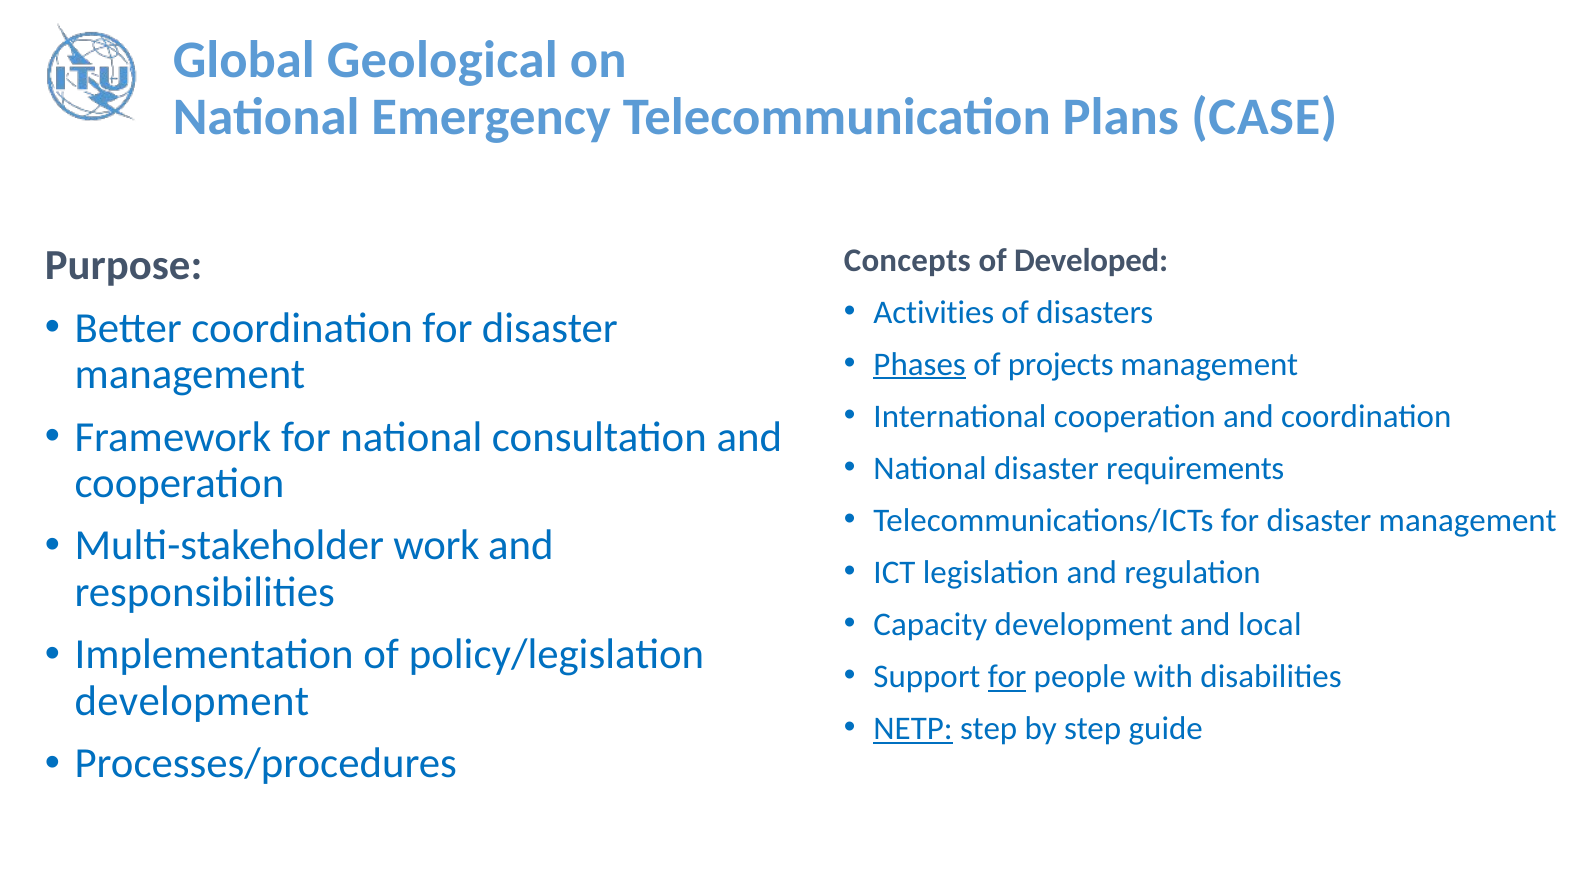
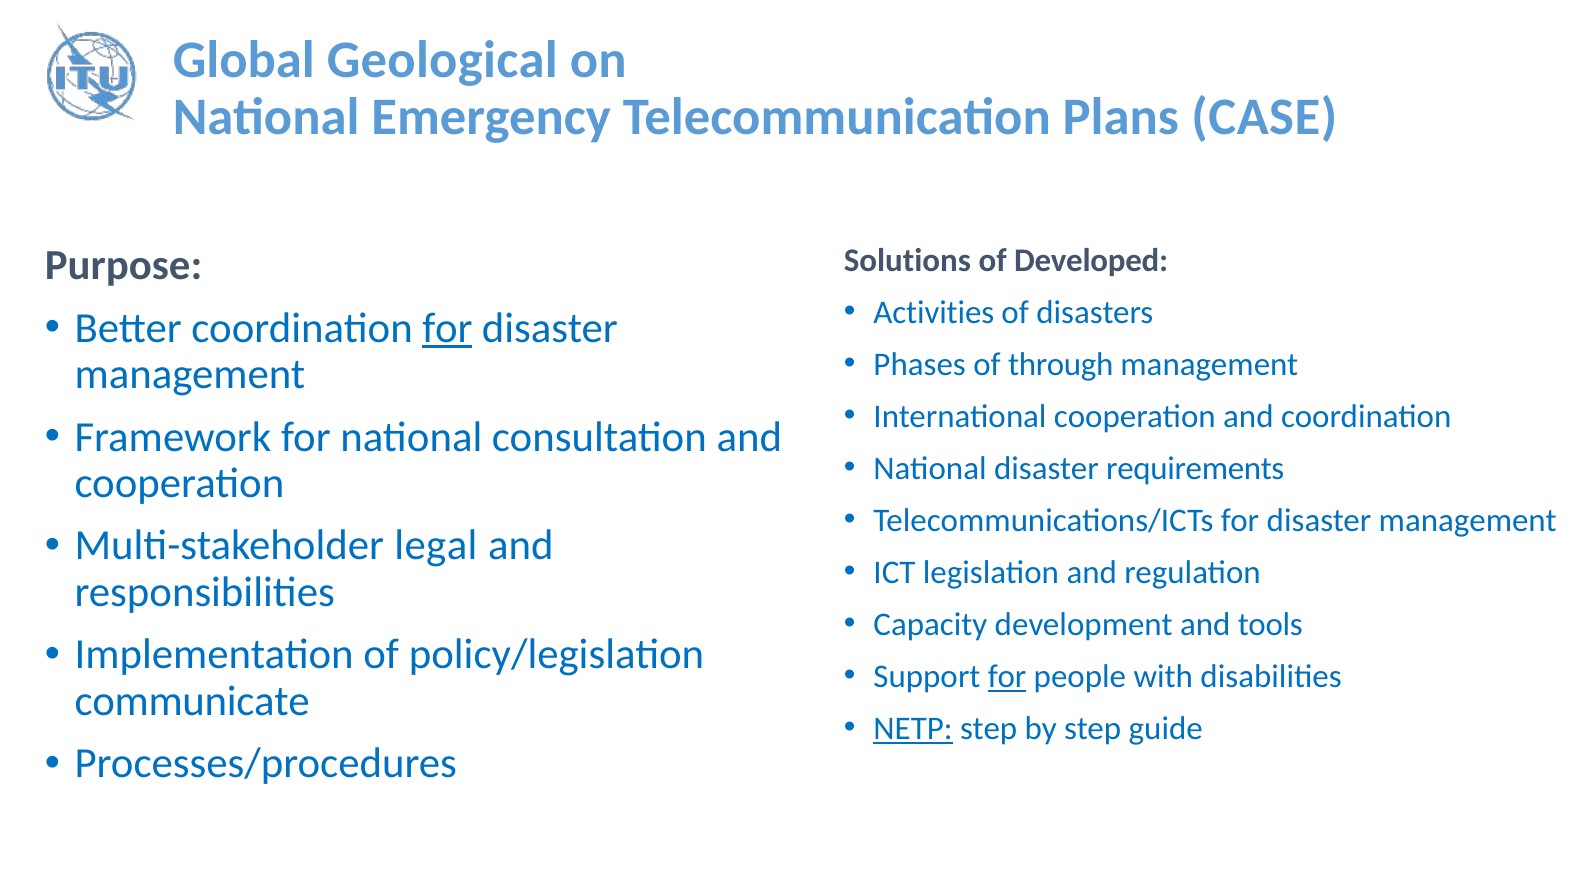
Concepts: Concepts -> Solutions (907, 260)
for underline: none -> present (447, 328)
Phases underline: present -> none (920, 364)
projects: projects -> through (1061, 364)
work: work -> legal (436, 546)
local: local -> tools (1270, 625)
development: development -> communicate (192, 701)
